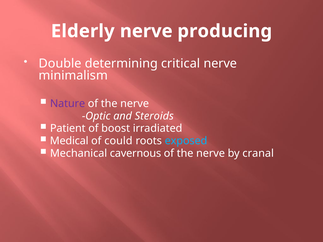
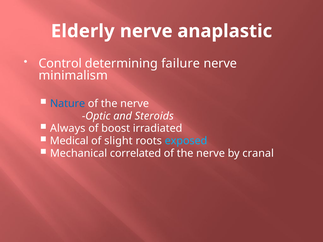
producing: producing -> anaplastic (225, 31)
Double: Double -> Control (60, 64)
critical: critical -> failure (181, 64)
Nature colour: purple -> blue (68, 104)
Patient: Patient -> Always (68, 129)
could: could -> slight (118, 141)
cavernous: cavernous -> correlated (136, 154)
